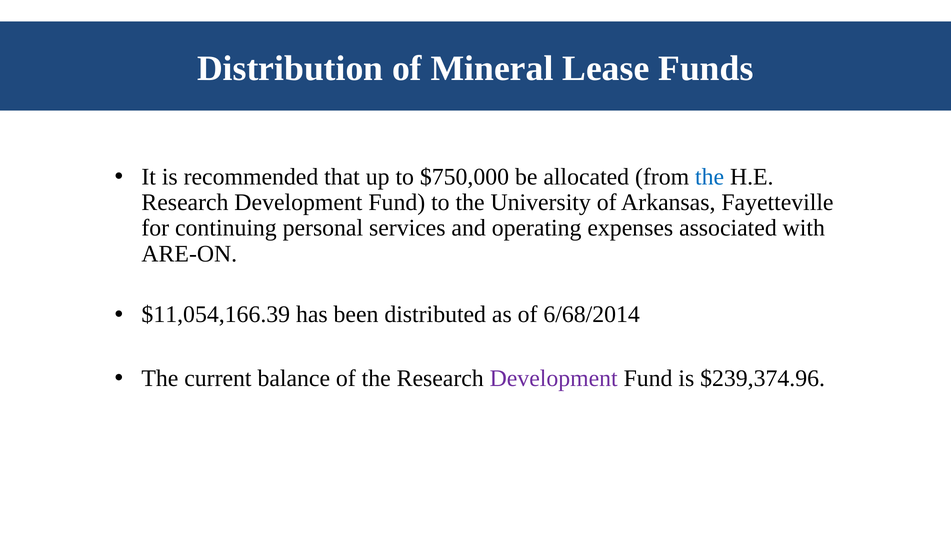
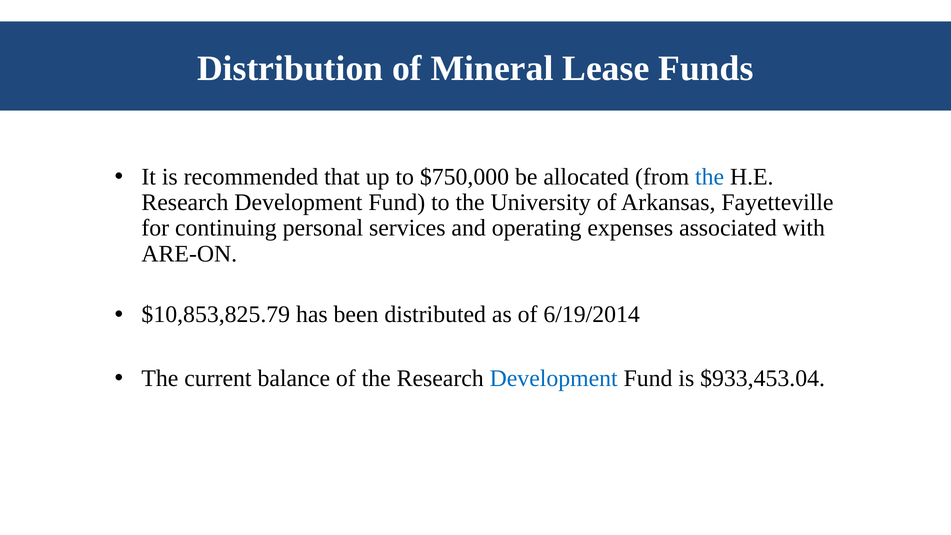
$11,054,166.39: $11,054,166.39 -> $10,853,825.79 (216, 315)
6/68/2014: 6/68/2014 -> 6/19/2014 (592, 315)
Development colour: purple -> blue (554, 378)
$239,374.96: $239,374.96 -> $933,453.04 (763, 378)
